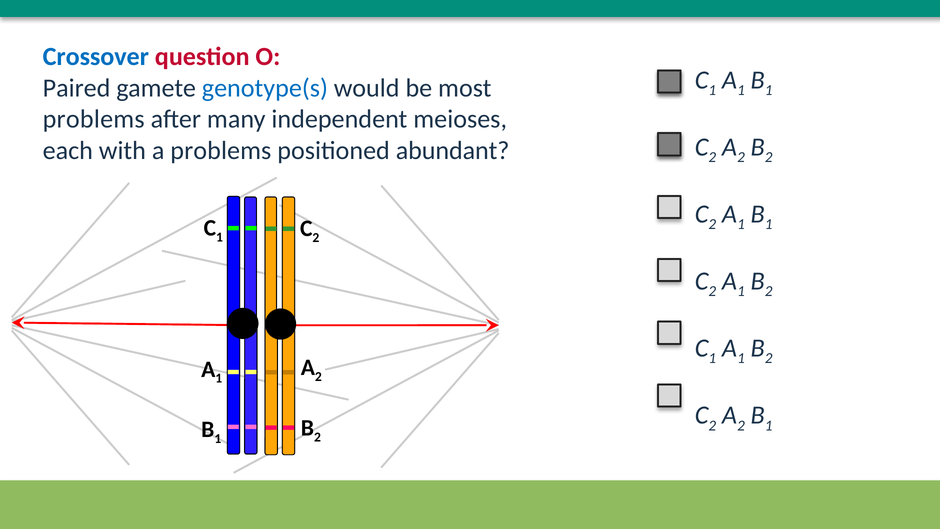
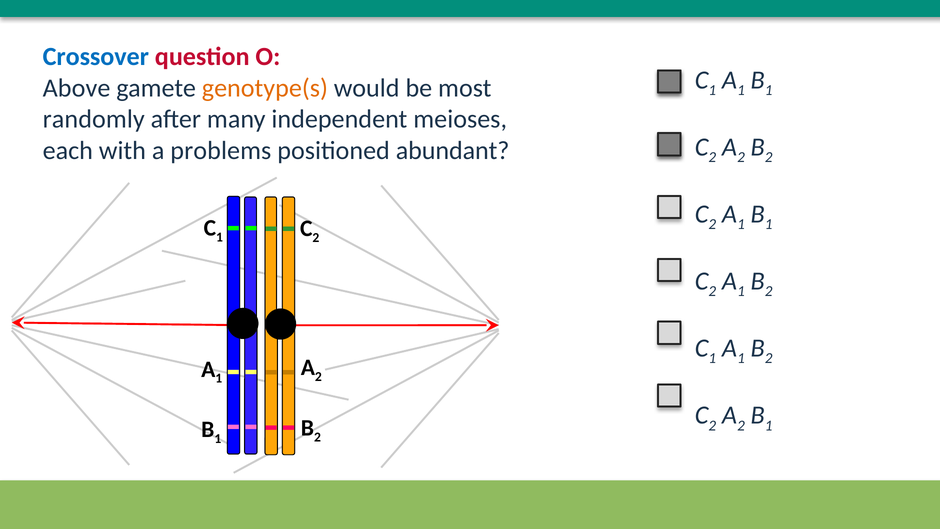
Paired: Paired -> Above (77, 88)
genotype(s colour: blue -> orange (265, 88)
problems: problems -> randomly (94, 119)
